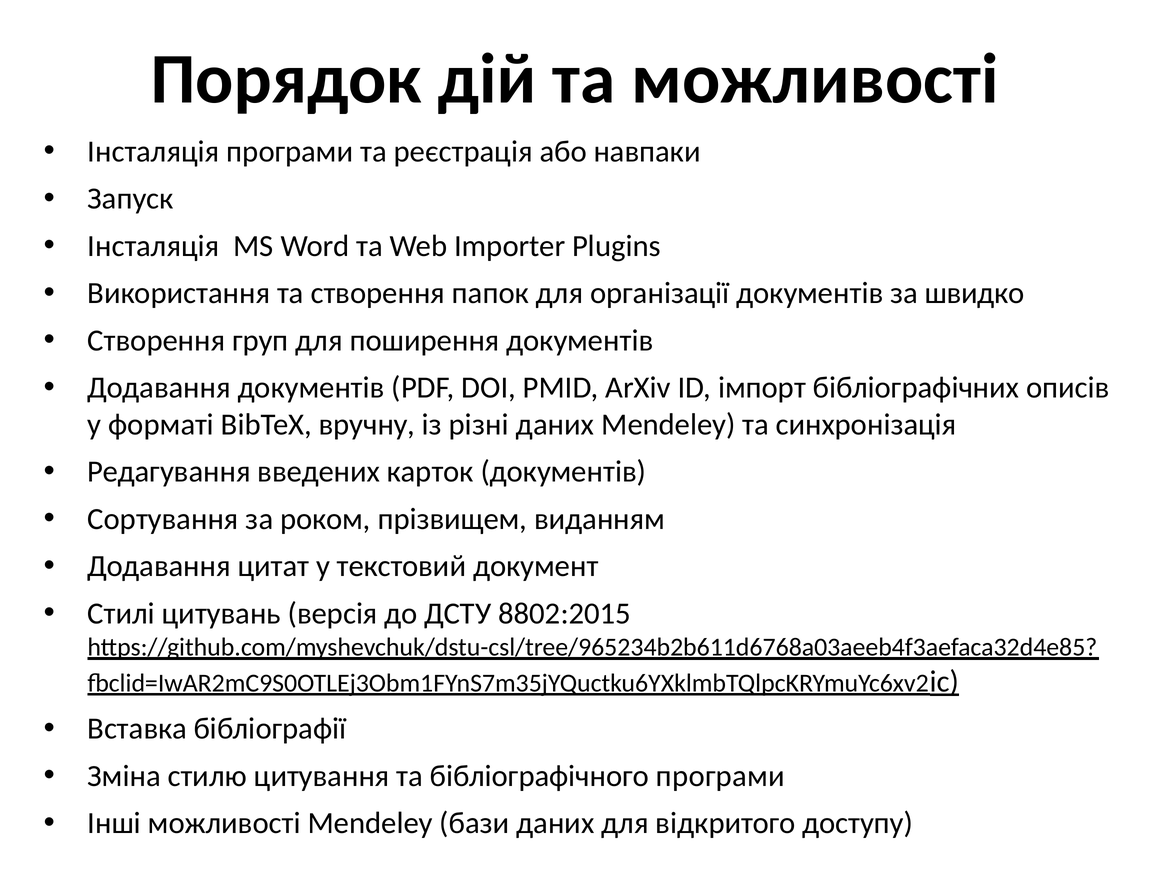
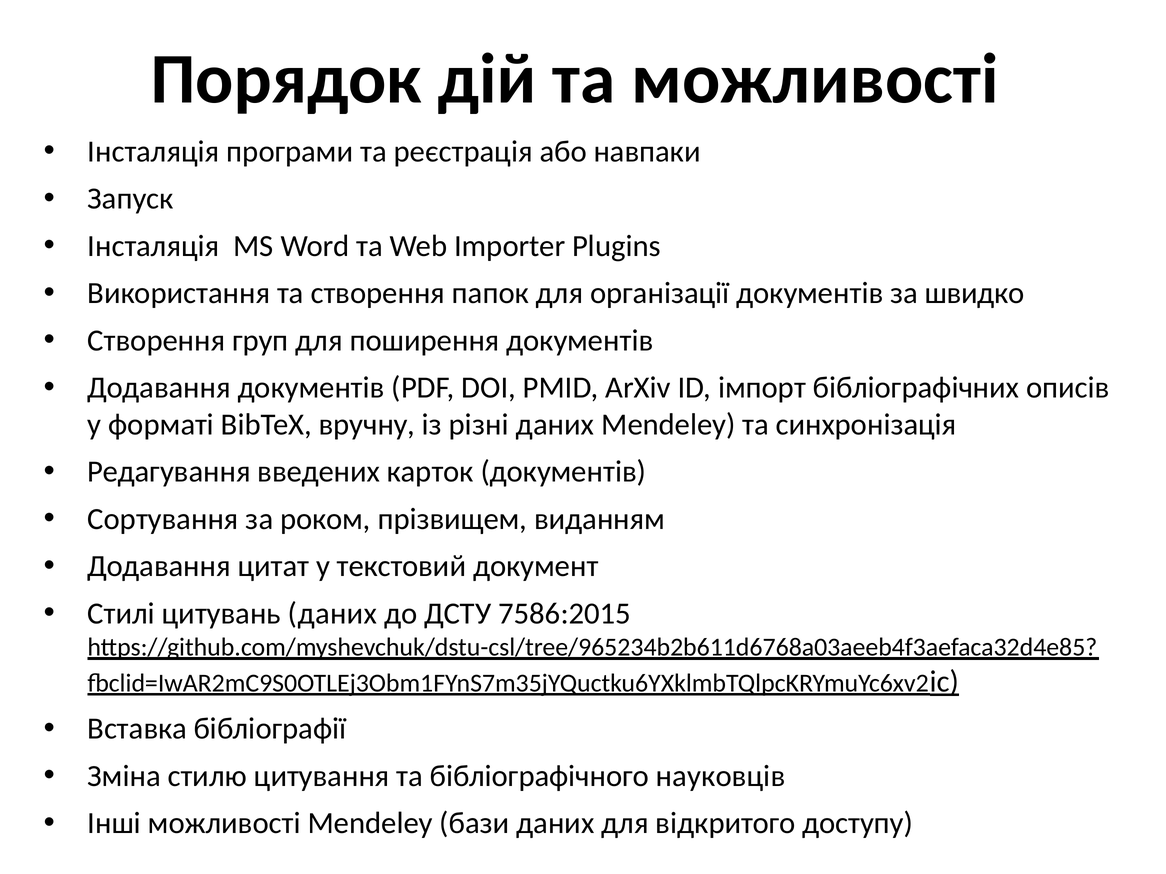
цитувань версія: версія -> даних (333, 614)
8802:2015: 8802:2015 -> 7586:2015 (565, 614)
бібліографічного програми: програми -> науковців (721, 776)
